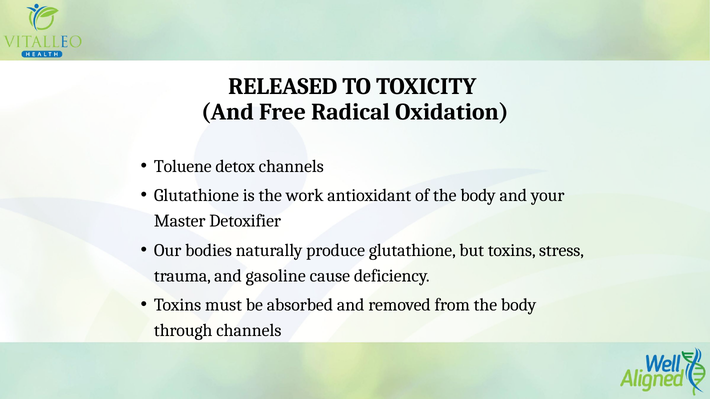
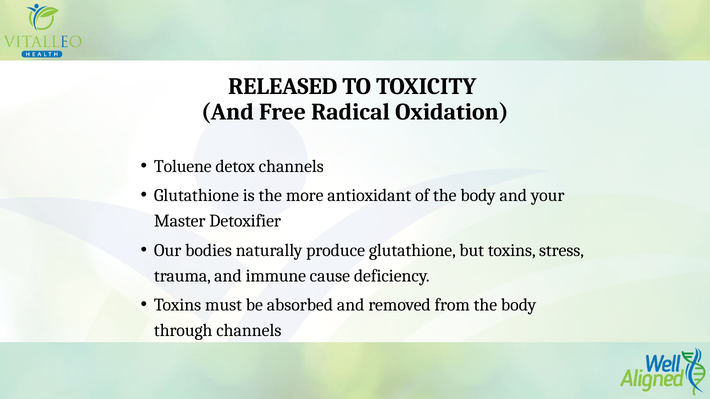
work: work -> more (305, 196)
gasoline: gasoline -> immune (276, 276)
